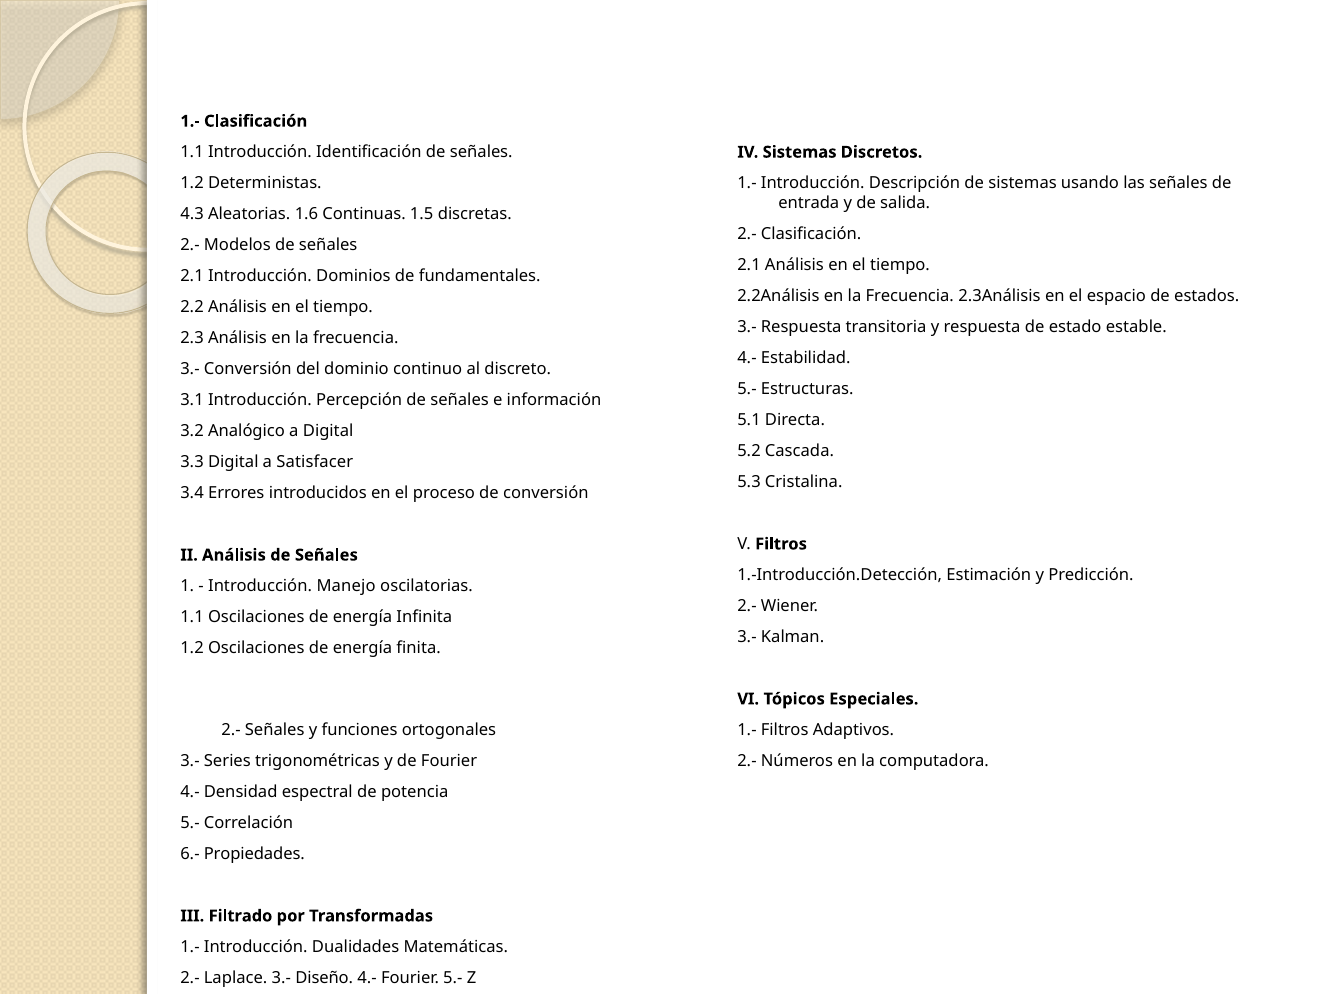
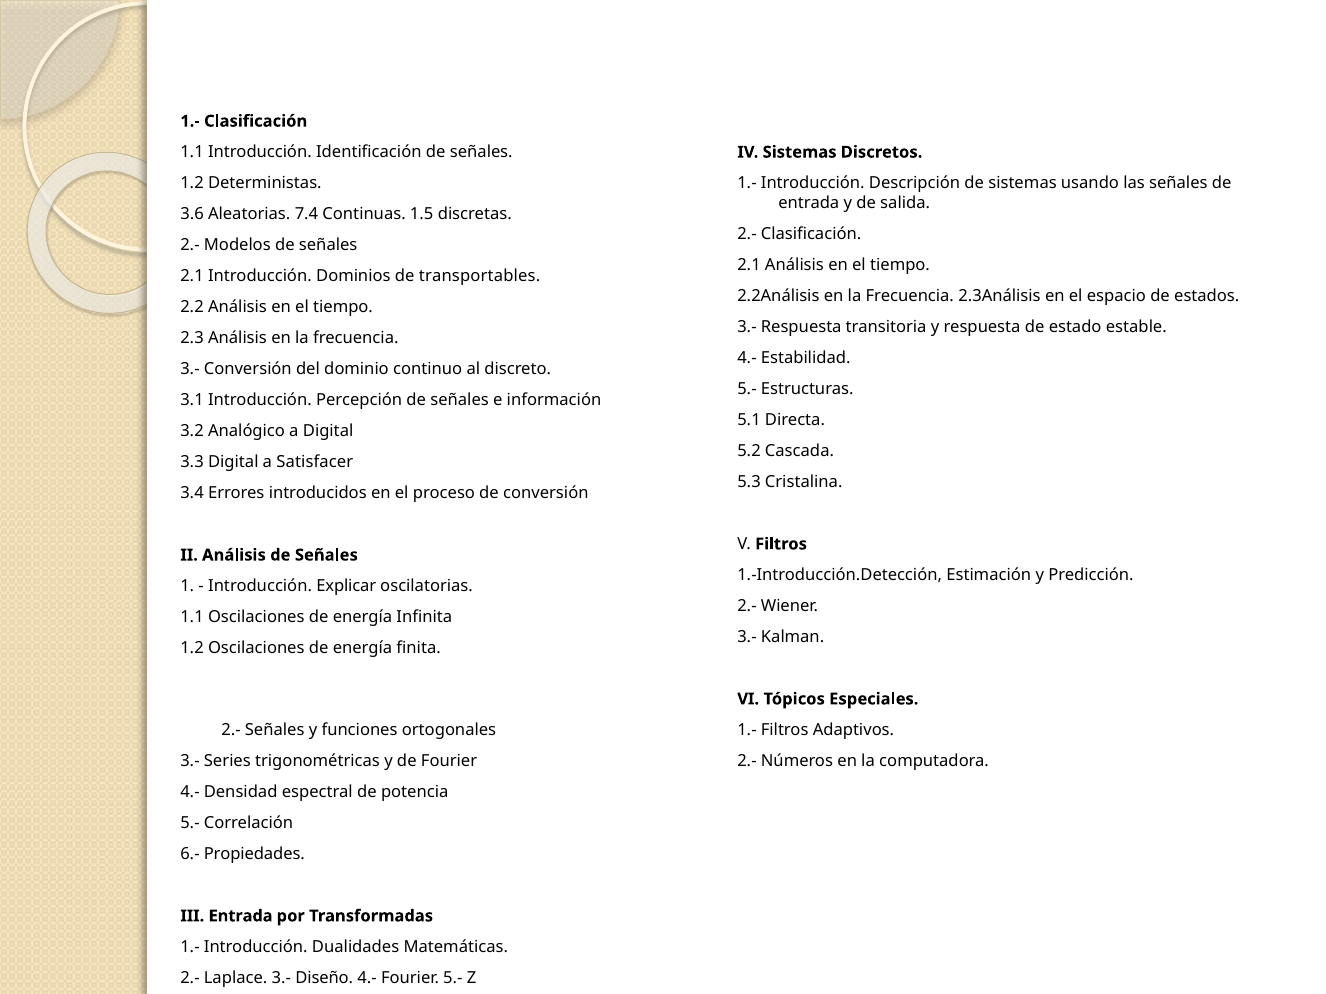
4.3: 4.3 -> 3.6 (192, 214)
1.6: 1.6 -> 7.4 (306, 214)
fundamentales: fundamentales -> transportables (480, 276)
Manejo: Manejo -> Explicar (346, 586)
III Filtrado: Filtrado -> Entrada (241, 916)
